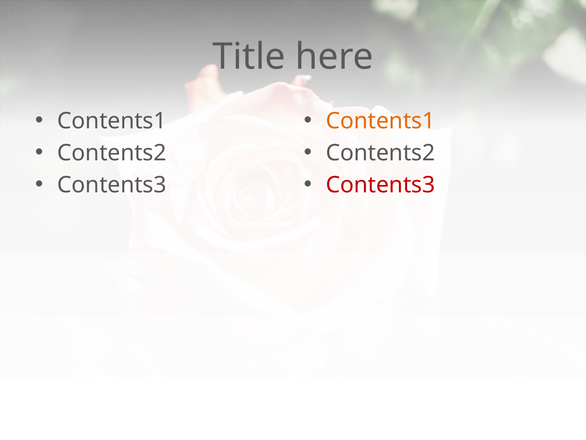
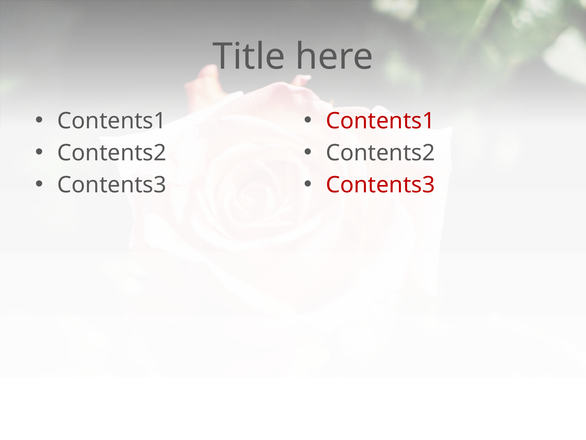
Contents1 colour: orange -> red (380, 121)
